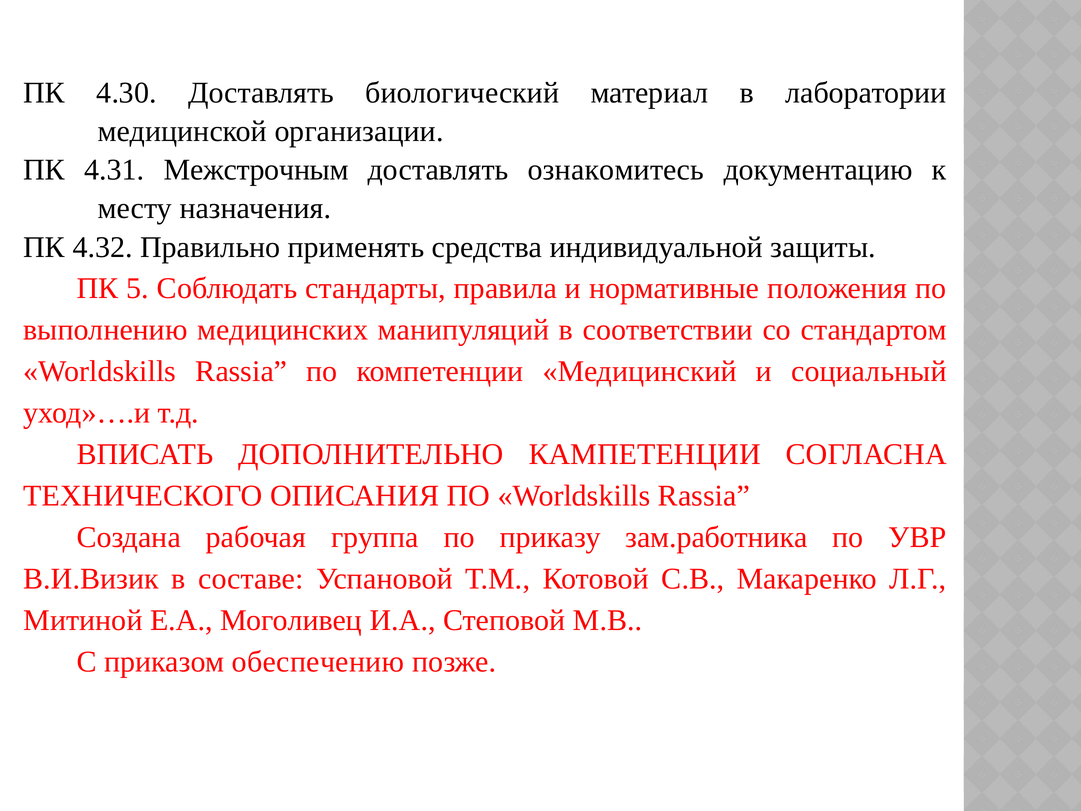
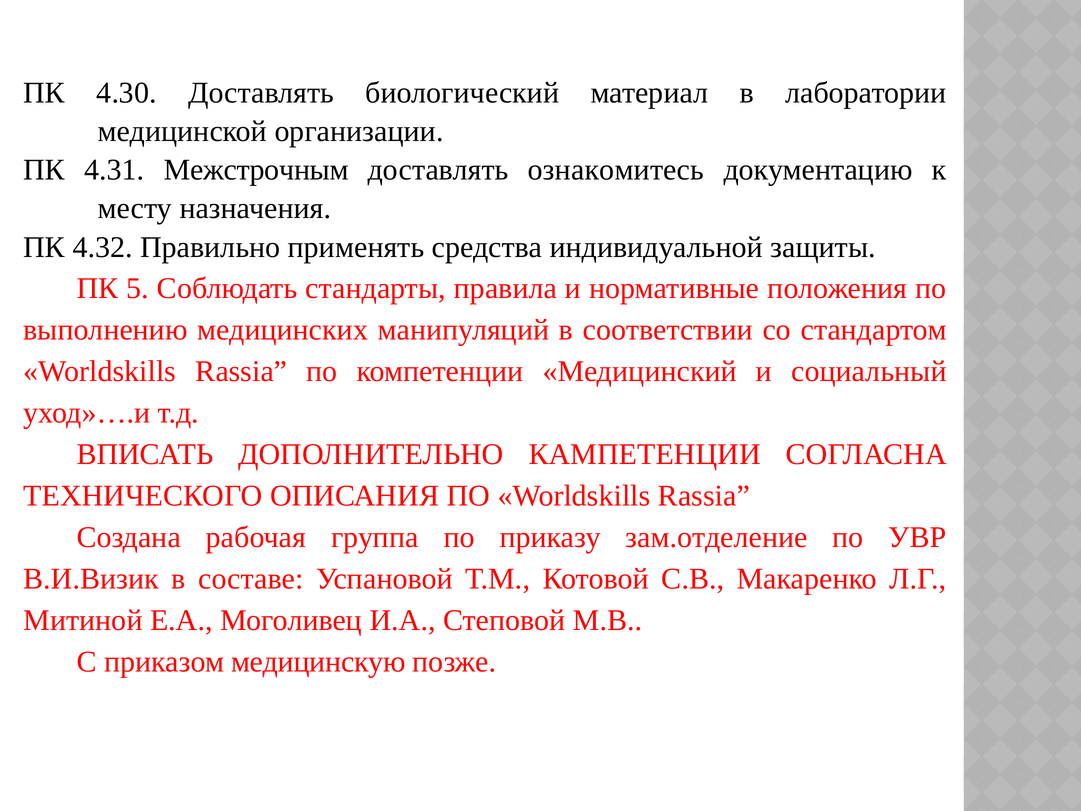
зам.работника: зам.работника -> зам.отделение (716, 537)
обеспечению: обеспечению -> медицинскую (318, 662)
